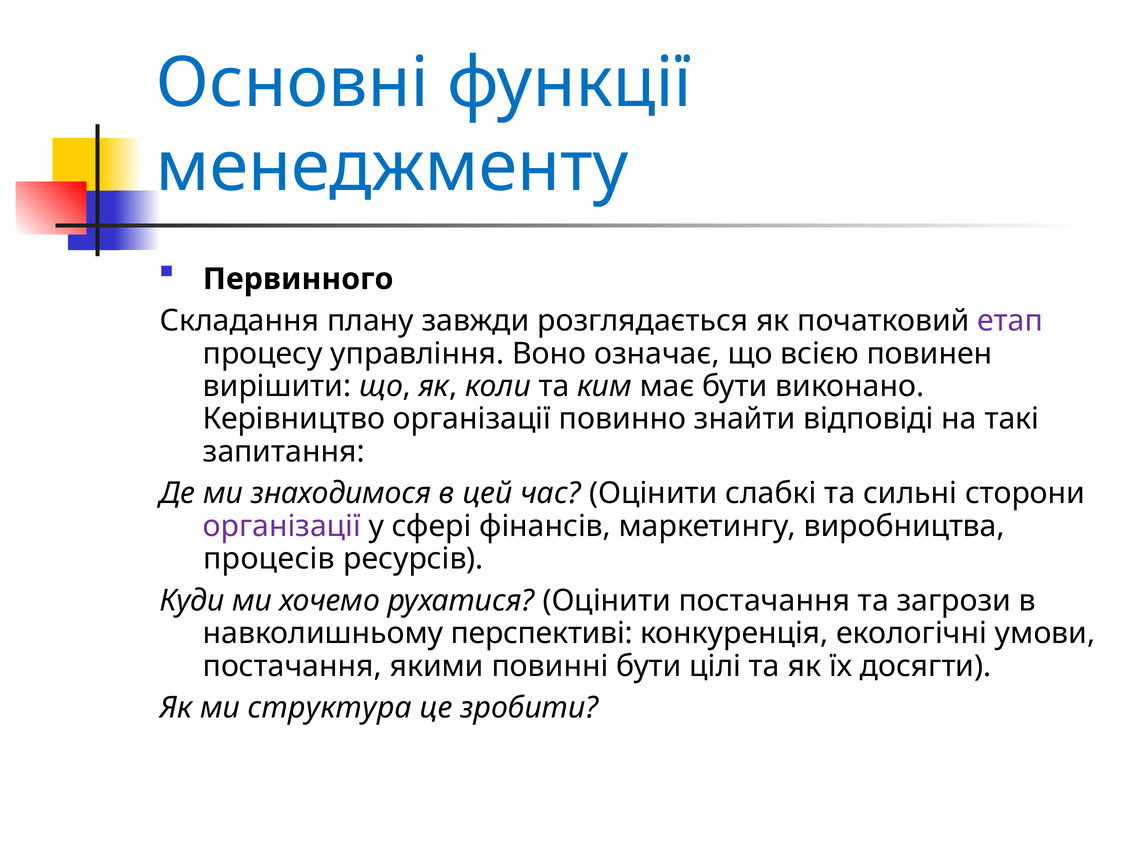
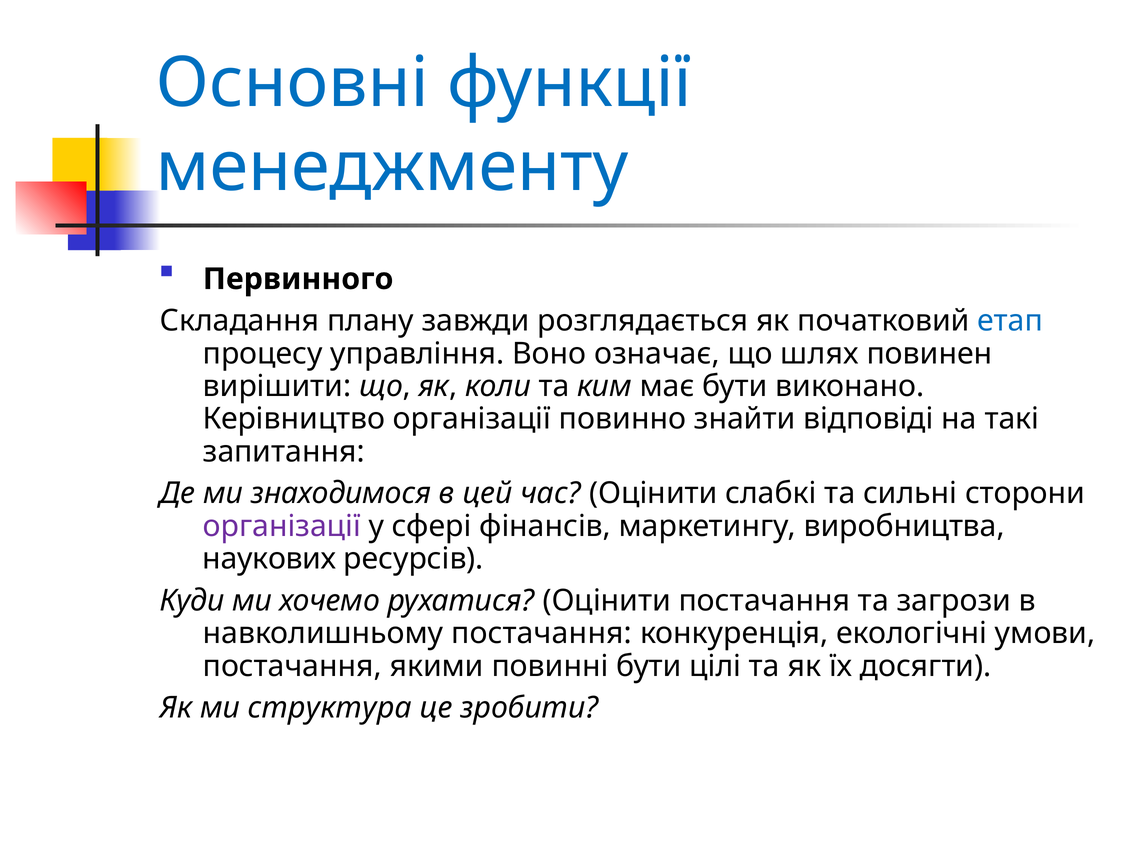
етап colour: purple -> blue (1010, 321)
всією: всією -> шлях (820, 354)
процесів: процесів -> наукових (269, 559)
навколишньому перспективі: перспективі -> постачання (542, 634)
